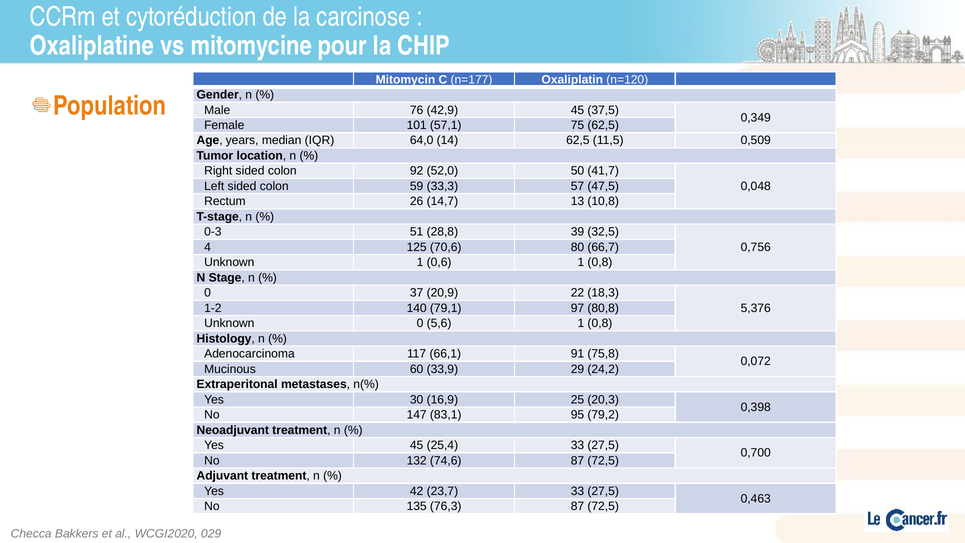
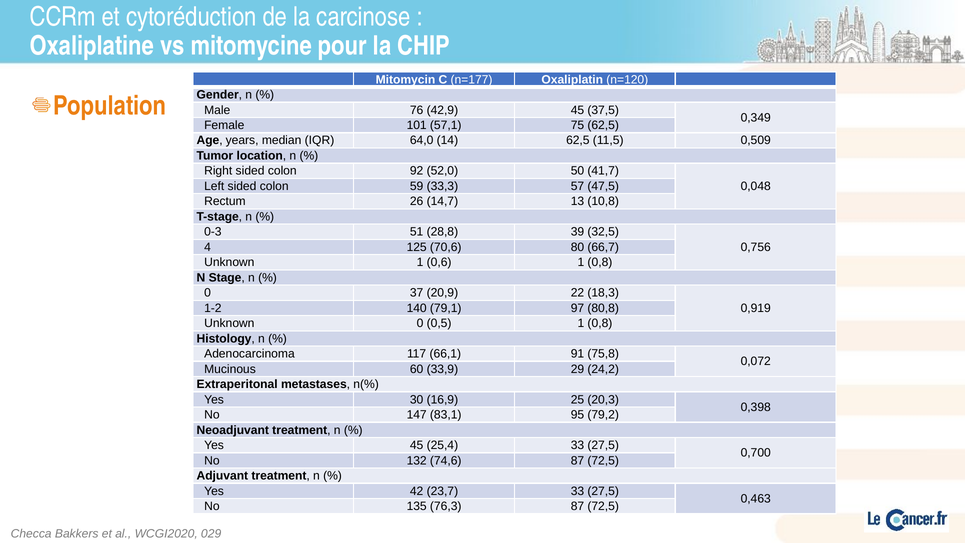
5,376: 5,376 -> 0,919 (756, 308)
5,6: 5,6 -> 0,5 (439, 323)
